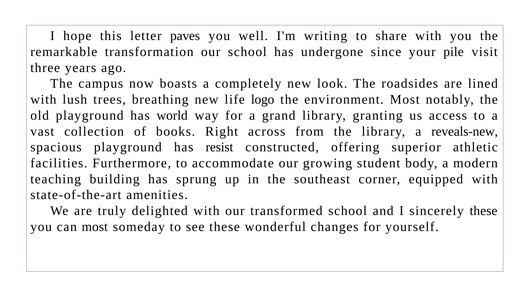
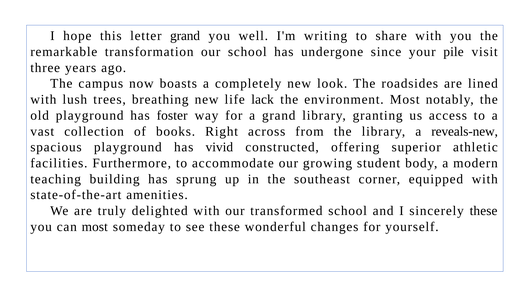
letter paves: paves -> grand (185, 36)
logo: logo -> lack (263, 100)
world: world -> foster (172, 115)
resist: resist -> vivid (219, 147)
